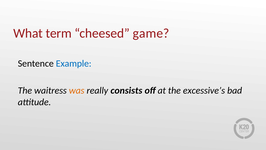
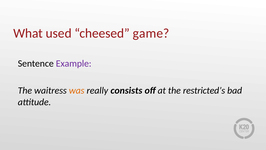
term: term -> used (59, 33)
Example colour: blue -> purple (74, 63)
excessive’s: excessive’s -> restricted’s (204, 90)
